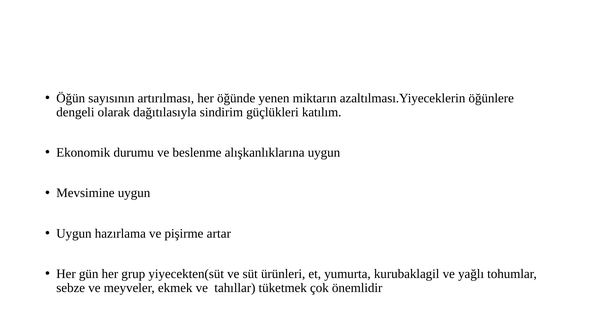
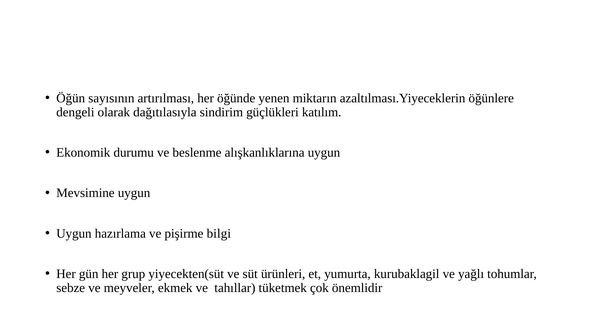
artar: artar -> bilgi (219, 233)
